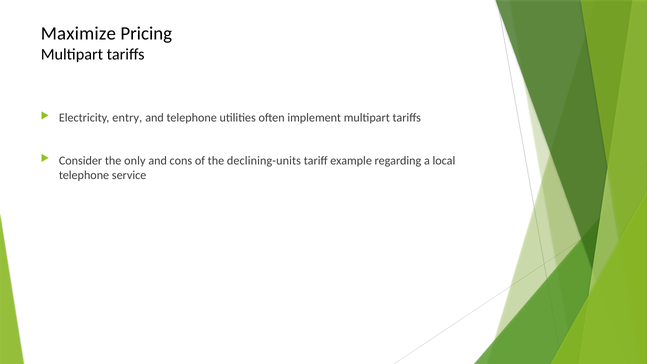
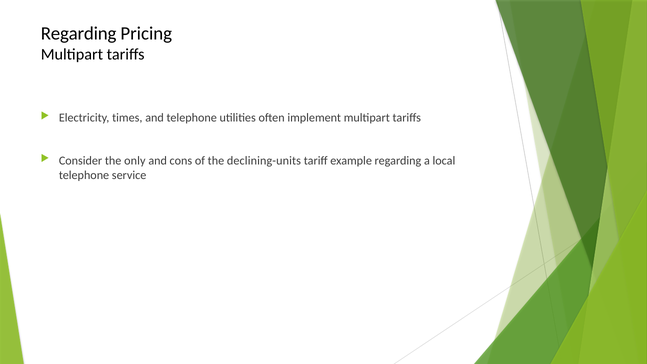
Maximize: Maximize -> Regarding (79, 34)
entry: entry -> times (127, 118)
